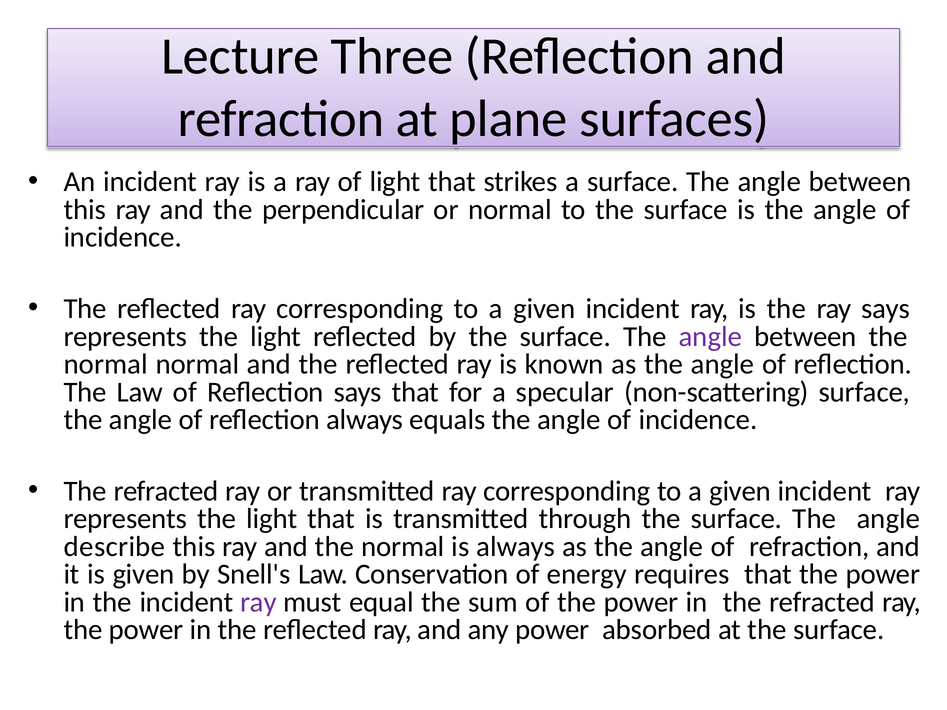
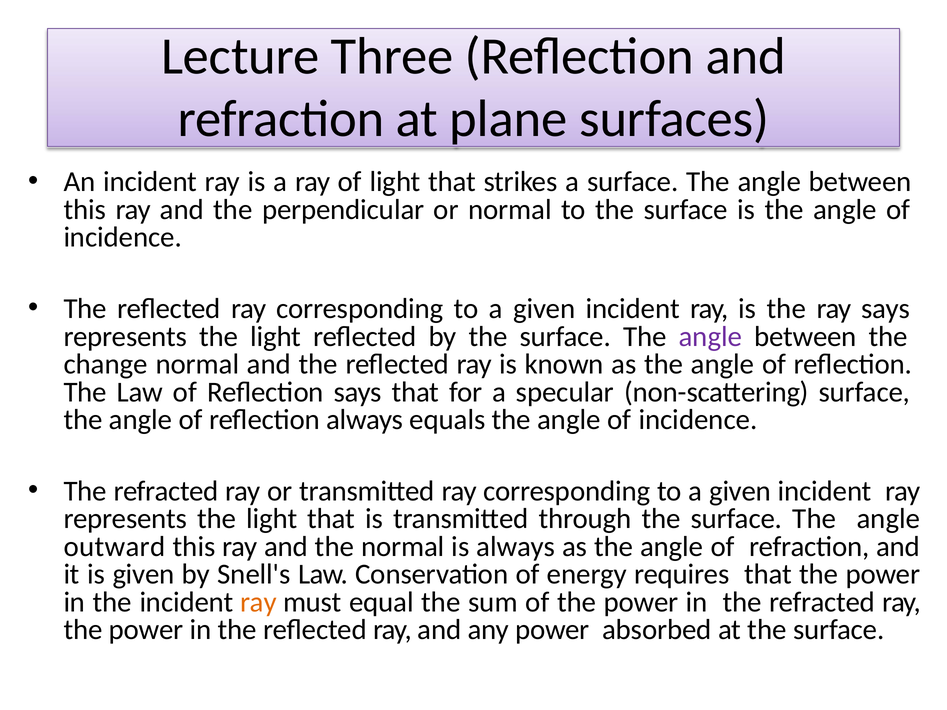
normal: normal -> change (106, 364)
describe: describe -> outward (115, 547)
ray colour: purple -> orange (258, 602)
